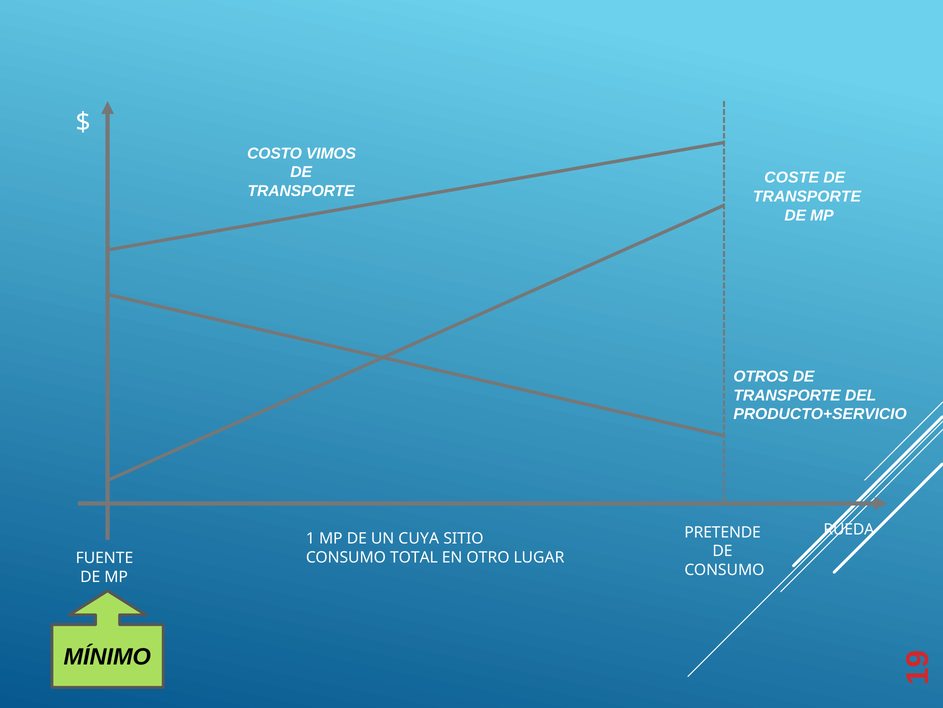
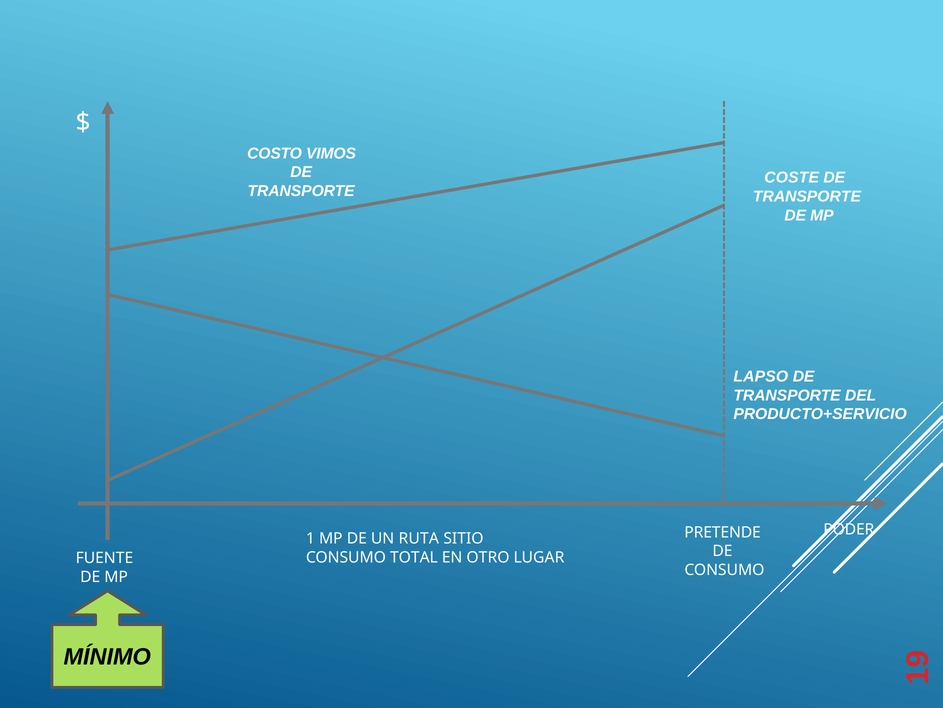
OTROS: OTROS -> LAPSO (761, 376)
RUEDA: RUEDA -> PODER (849, 529)
CUYA: CUYA -> RUTA (419, 538)
